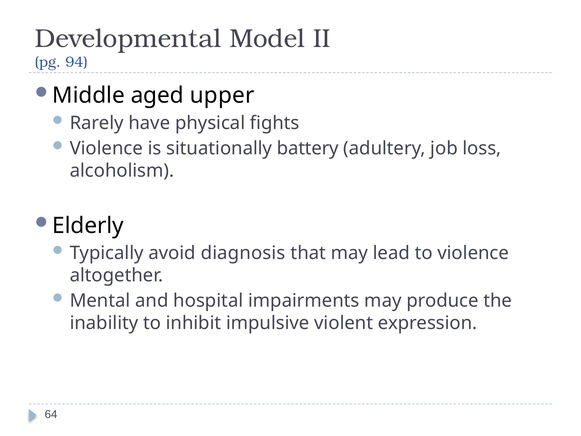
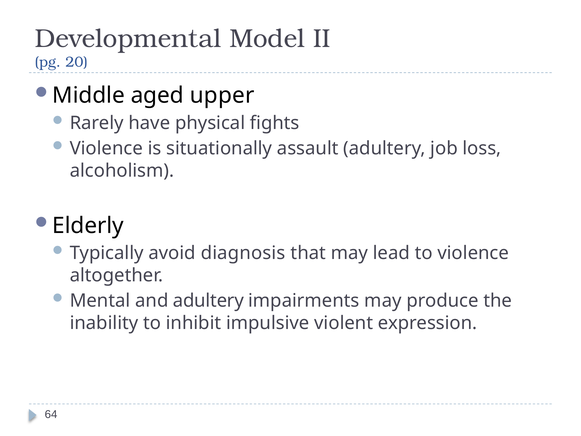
94: 94 -> 20 (77, 62)
battery: battery -> assault (308, 148)
and hospital: hospital -> adultery (208, 301)
